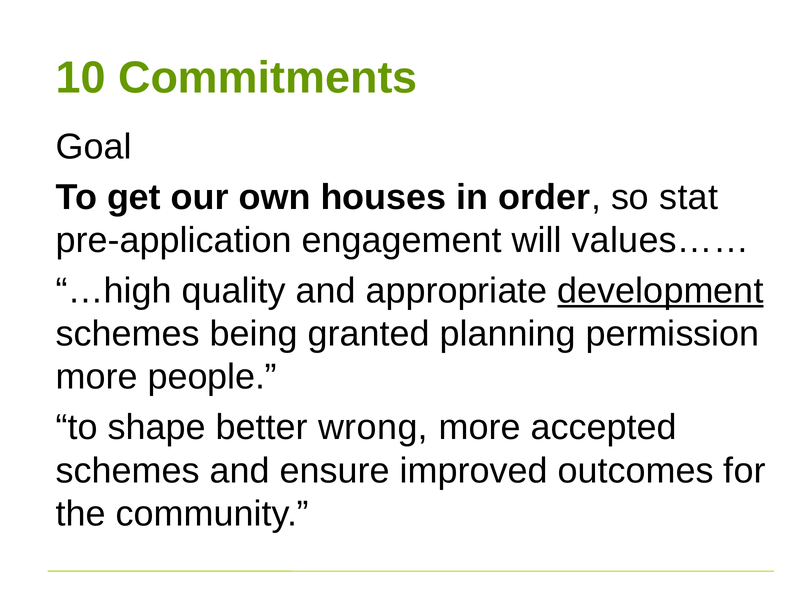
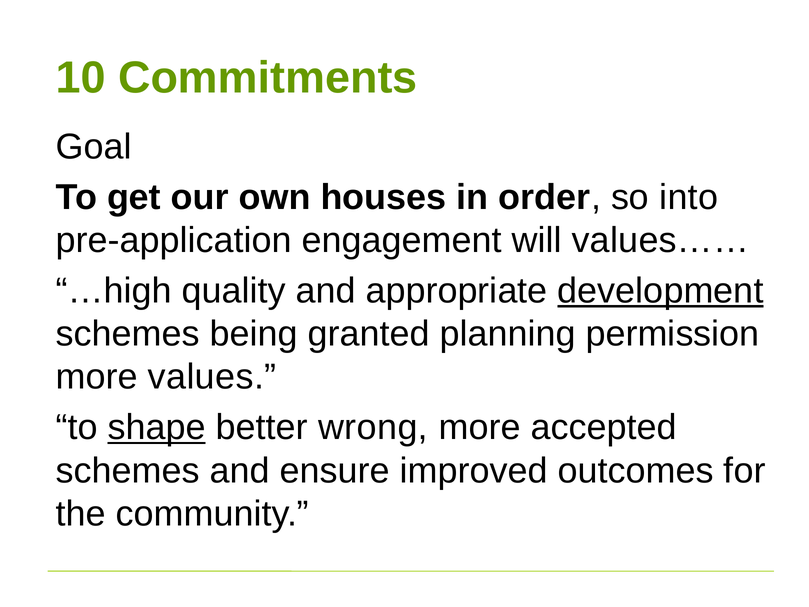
stat: stat -> into (689, 197)
people: people -> values (212, 377)
shape underline: none -> present (157, 427)
